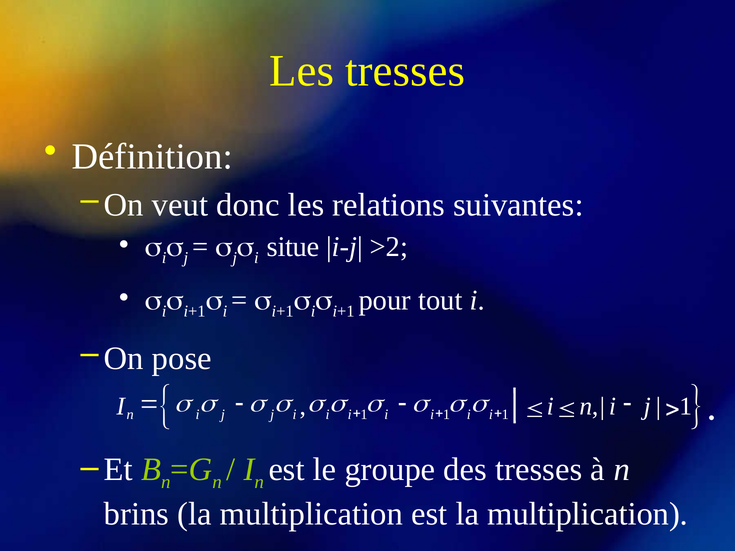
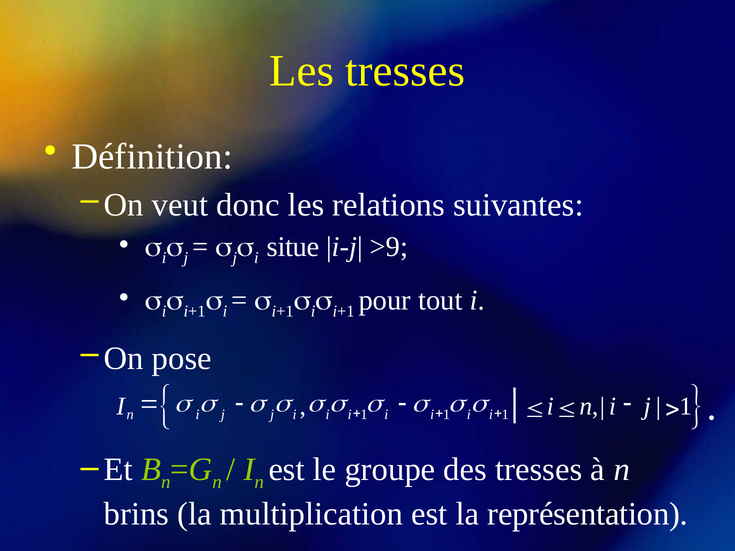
>2: >2 -> >9 (389, 247)
est la multiplication: multiplication -> représentation (588, 514)
